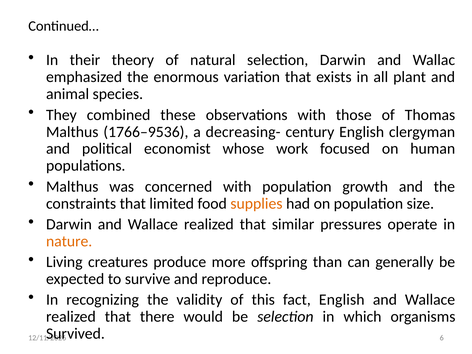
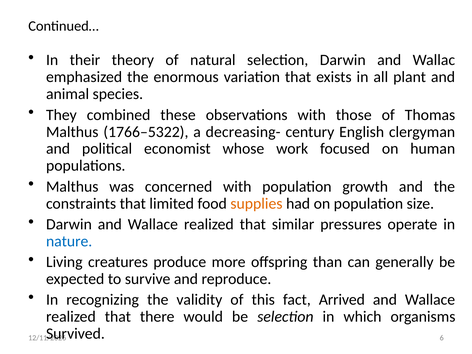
1766–9536: 1766–9536 -> 1766–5322 (146, 132)
nature colour: orange -> blue (69, 241)
fact English: English -> Arrived (342, 300)
